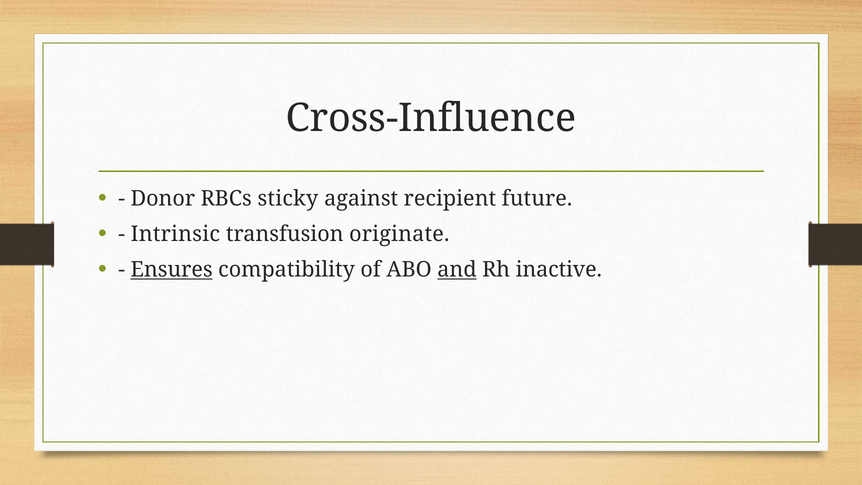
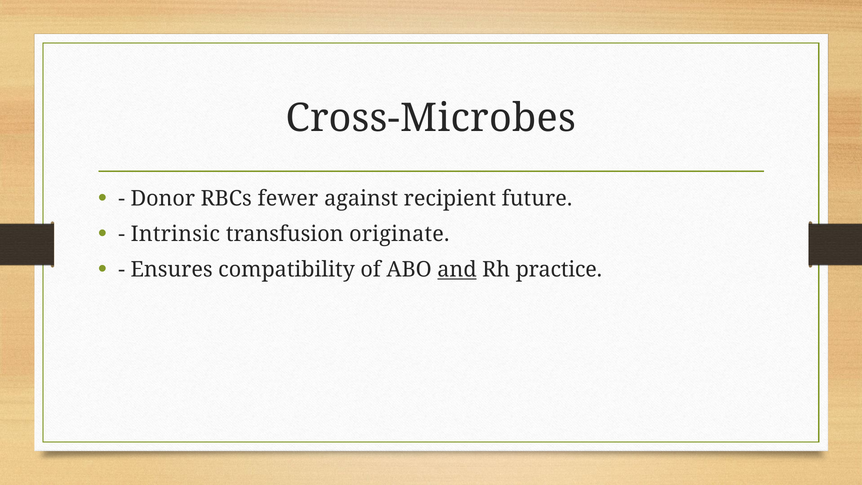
Cross‑Influence: Cross‑Influence -> Cross‑Microbes (431, 118)
sticky: sticky -> fewer (288, 198)
Ensures underline: present -> none (172, 270)
inactive: inactive -> practice (559, 270)
